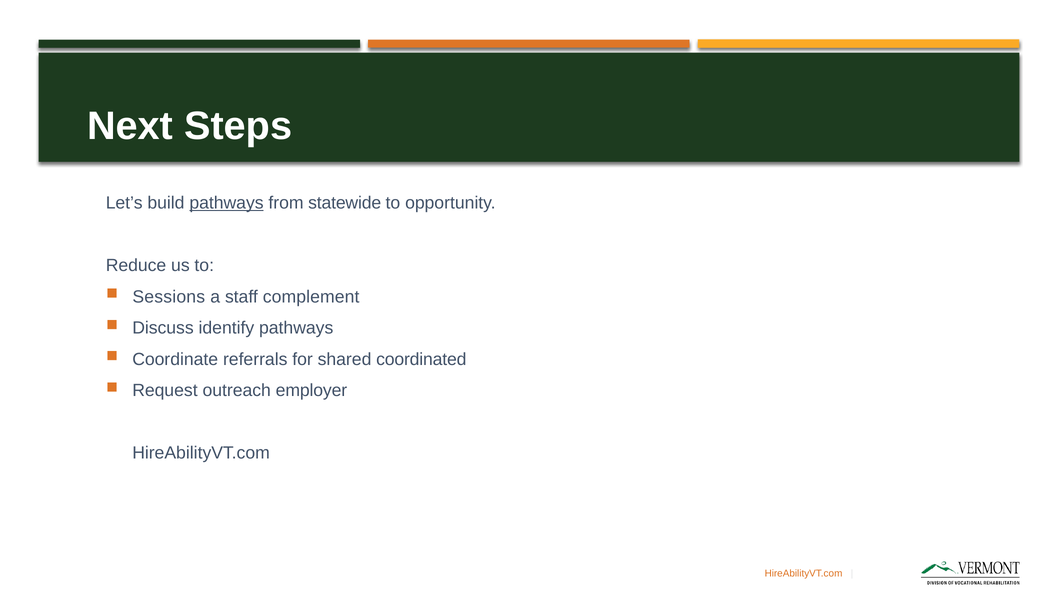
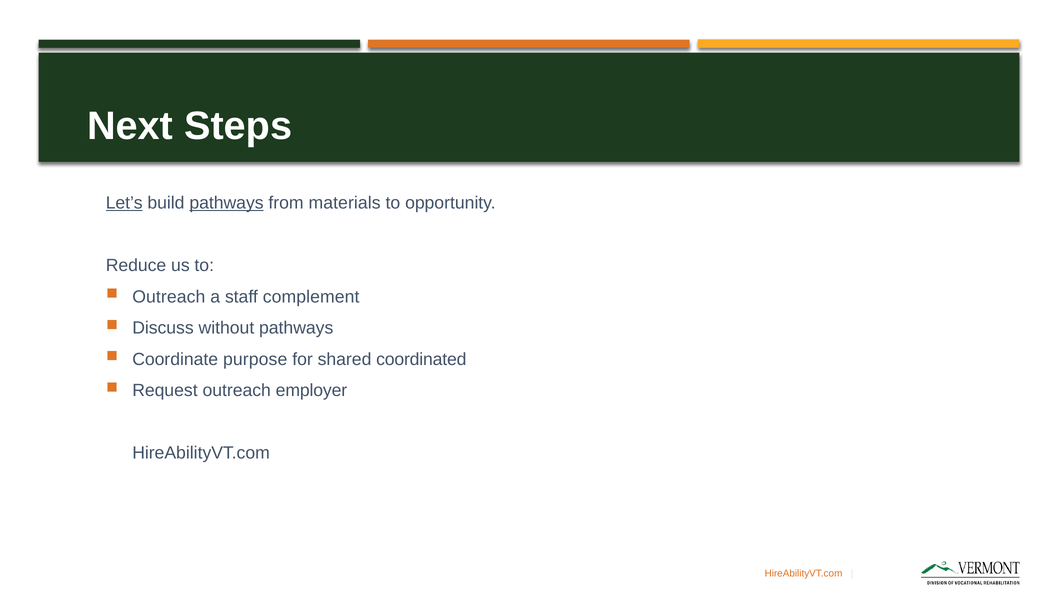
Let’s underline: none -> present (124, 203)
statewide: statewide -> materials (345, 203)
Sessions: Sessions -> Outreach (169, 297)
identify: identify -> without (226, 328)
referrals: referrals -> purpose (255, 359)
